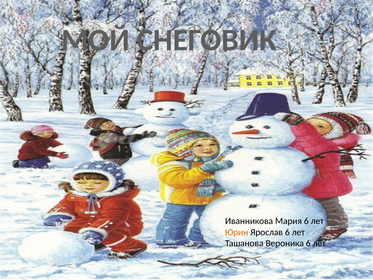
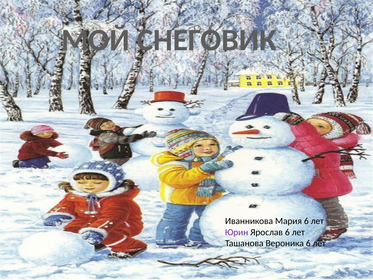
Юрин colour: orange -> purple (237, 232)
